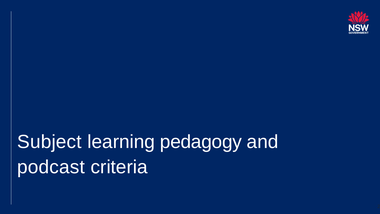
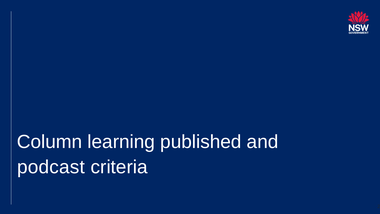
Subject: Subject -> Column (50, 142)
pedagogy: pedagogy -> published (201, 142)
